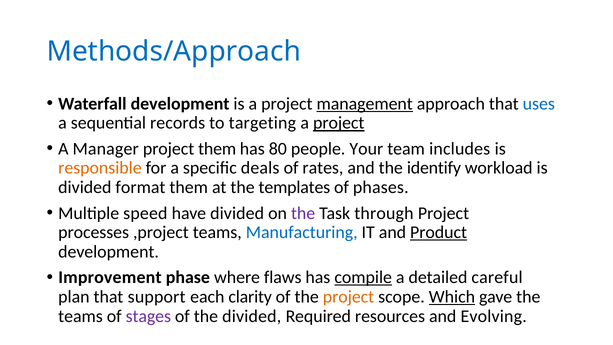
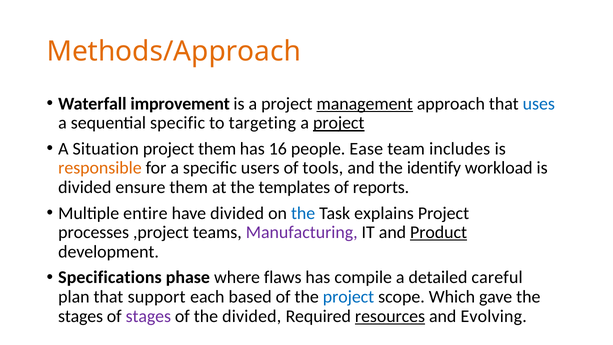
Methods/Approach colour: blue -> orange (174, 51)
Waterfall development: development -> improvement (180, 104)
sequential records: records -> specific (178, 123)
Manager: Manager -> Situation (106, 149)
80: 80 -> 16 (278, 149)
Your: Your -> Ease (366, 149)
deals: deals -> users (260, 168)
rates: rates -> tools (323, 168)
format: format -> ensure (140, 187)
phases: phases -> reports (381, 187)
speed: speed -> entire (145, 213)
the colour: purple -> blue (303, 213)
through: through -> explains (384, 213)
Manufacturing colour: blue -> purple (302, 232)
Improvement: Improvement -> Specifications (110, 277)
compile underline: present -> none (363, 277)
clarity: clarity -> based (250, 297)
project colour: orange -> blue (349, 297)
Which underline: present -> none (452, 297)
teams: teams -> stages (81, 316)
resources underline: none -> present (390, 316)
